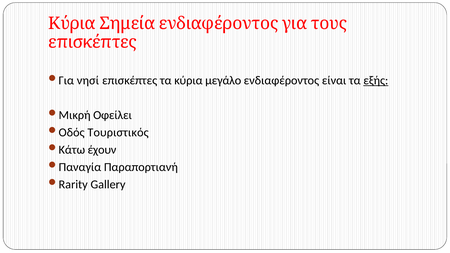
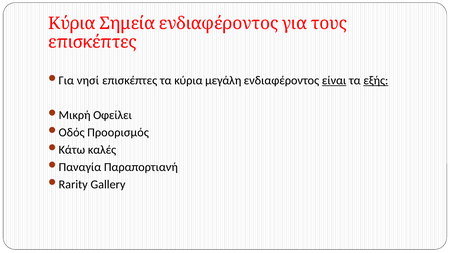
μεγάλο: μεγάλο -> μεγάλη (223, 80)
είναι underline: none -> present (334, 80)
Τουριστικός: Τουριστικός -> Προορισμός (118, 132)
έχουν: έχουν -> καλές (102, 150)
